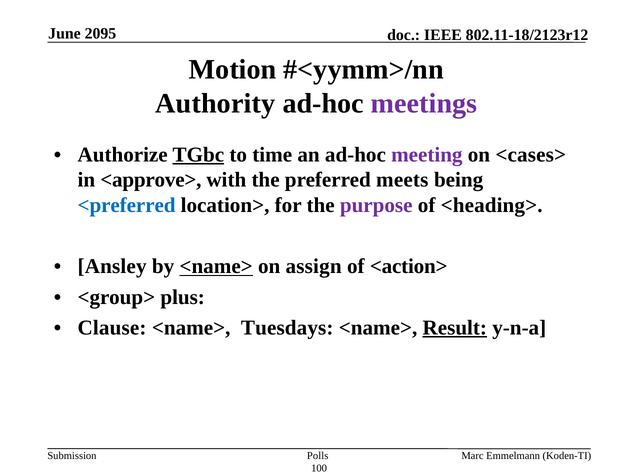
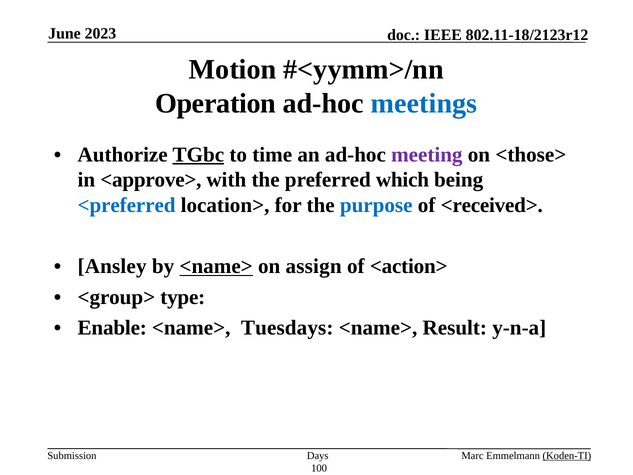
2095: 2095 -> 2023 (100, 34)
Authority: Authority -> Operation (216, 103)
meetings colour: purple -> blue (424, 103)
<cases>: <cases> -> <those> (531, 154)
meets: meets -> which (402, 180)
purpose colour: purple -> blue (376, 205)
<heading>: <heading> -> <received> (492, 205)
plus: plus -> type (183, 297)
Clause: Clause -> Enable (112, 328)
Result underline: present -> none (455, 328)
Polls: Polls -> Days (318, 455)
Koden-TI underline: none -> present (567, 455)
